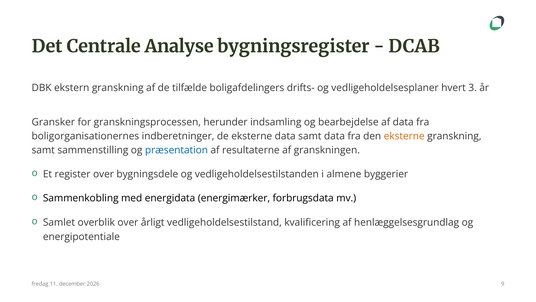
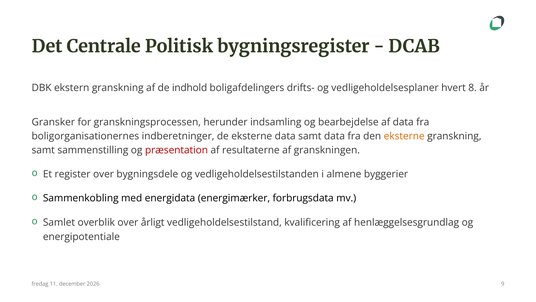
Analyse: Analyse -> Politisk (179, 46)
tilfælde: tilfælde -> indhold (190, 88)
3: 3 -> 8 (473, 88)
præsentation colour: blue -> red (176, 150)
